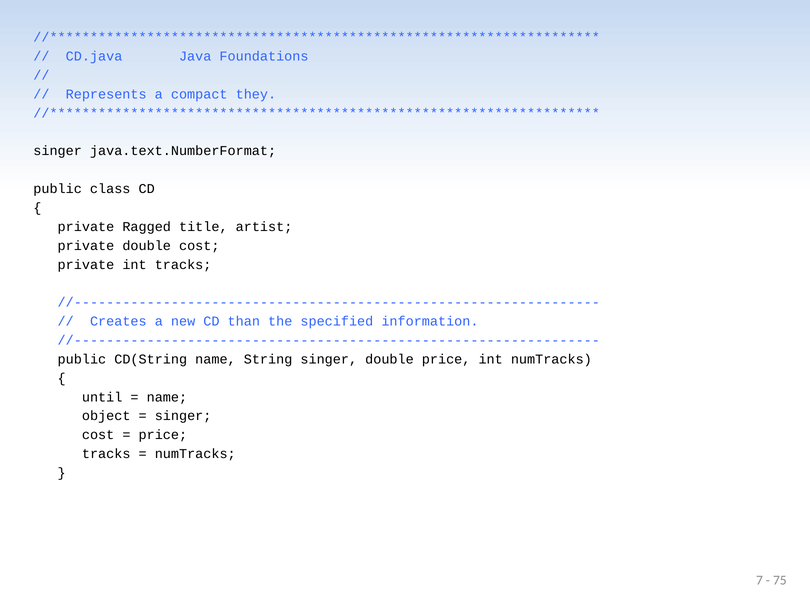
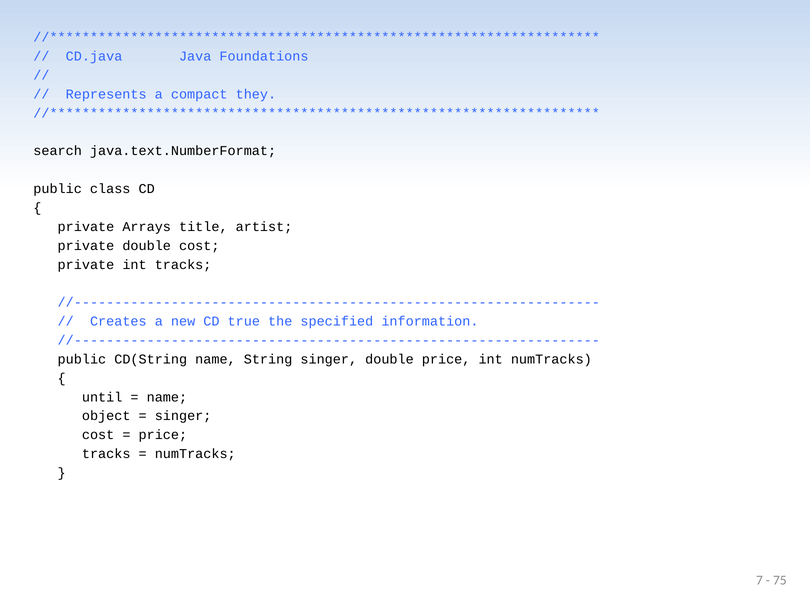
singer: singer -> search (58, 151)
Ragged: Ragged -> Arrays (147, 227)
than: than -> true (244, 321)
